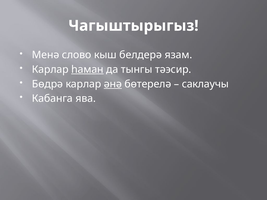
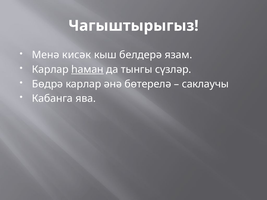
слово: слово -> кисәк (77, 55)
тәэсир: тәэсир -> сүзләр (173, 70)
әнә underline: present -> none (113, 84)
